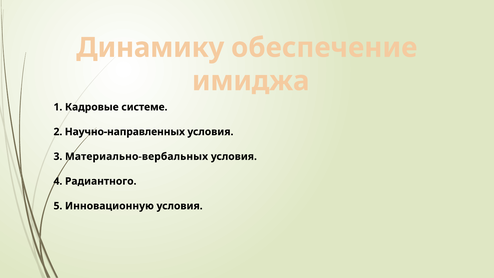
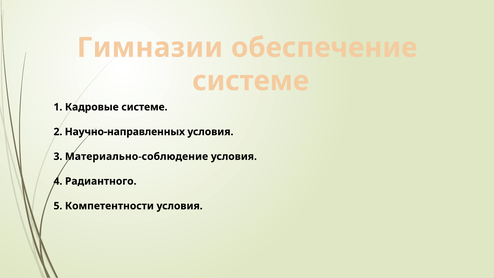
Динамику: Динамику -> Гимназии (150, 48)
имиджа: имиджа -> системе (251, 81)
Материально-вербальных: Материально-вербальных -> Материально-соблюдение (137, 156)
Инновационную: Инновационную -> Компетентности (109, 206)
